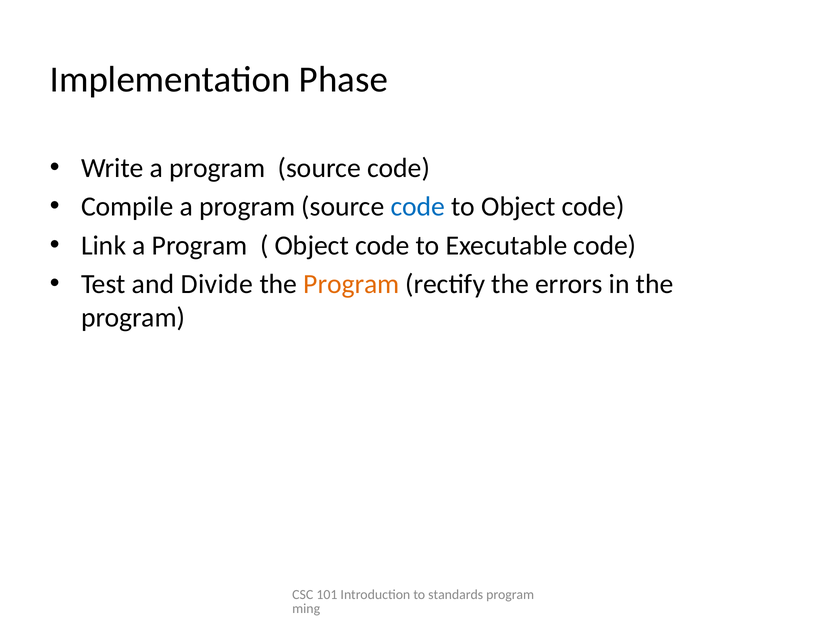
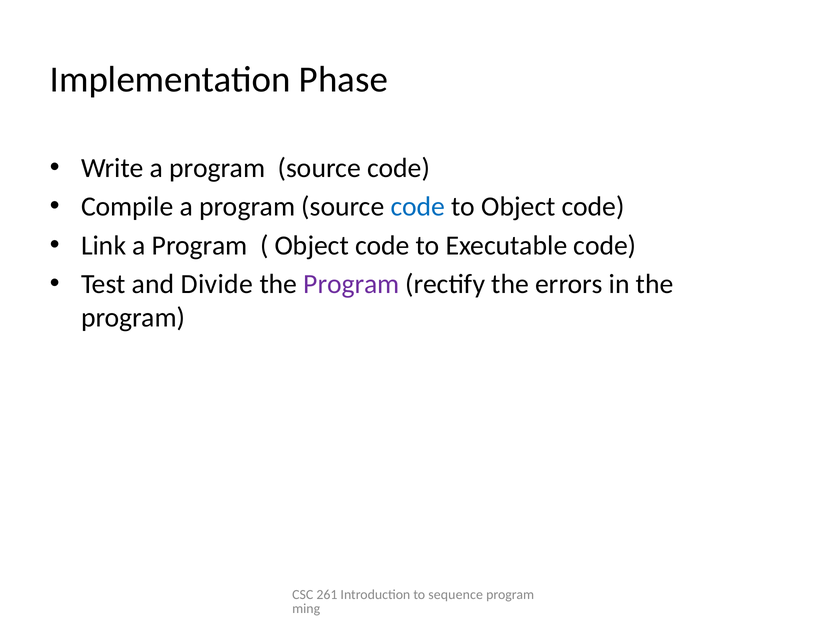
Program colour: orange -> purple (351, 284)
101: 101 -> 261 (327, 595)
standards: standards -> sequence (456, 595)
